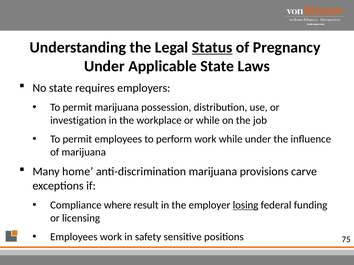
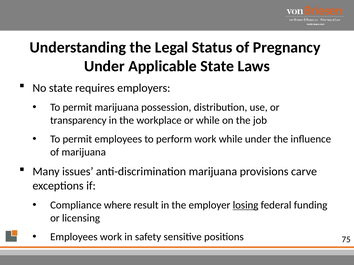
Status underline: present -> none (212, 47)
investigation: investigation -> transparency (78, 121)
home: home -> issues (78, 172)
